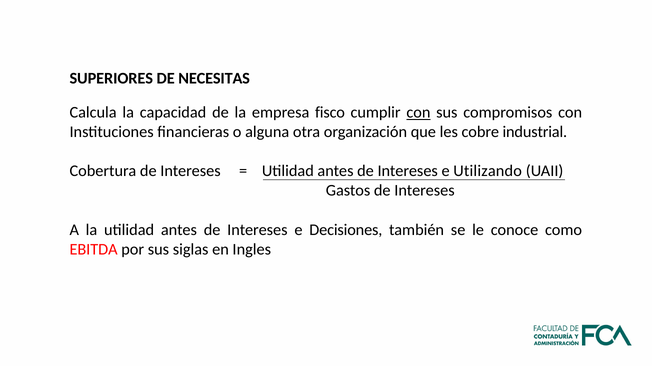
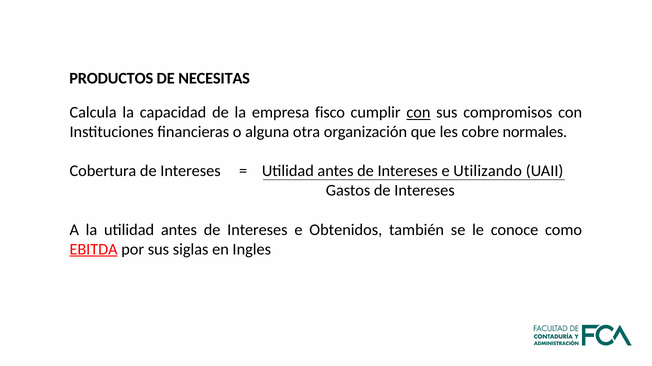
SUPERIORES: SUPERIORES -> PRODUCTOS (111, 79)
industrial: industrial -> normales (535, 132)
Decisiones: Decisiones -> Obtenidos (346, 230)
EBITDA underline: none -> present (94, 250)
